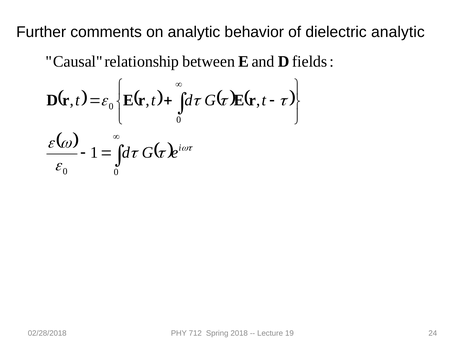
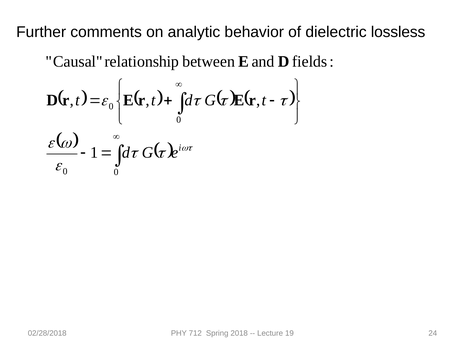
dielectric analytic: analytic -> lossless (398, 32)
